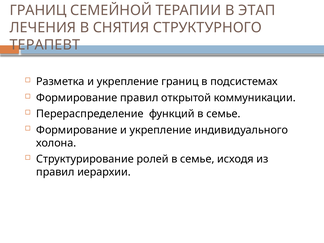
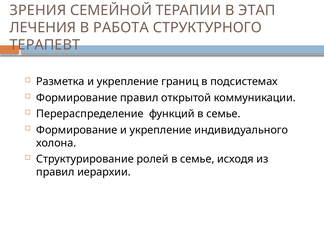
ГРАНИЦ: ГРАНИЦ -> ЗРЕНИЯ (38, 10)
СНЯТИЯ: СНЯТИЯ -> РАБОТА (121, 28)
